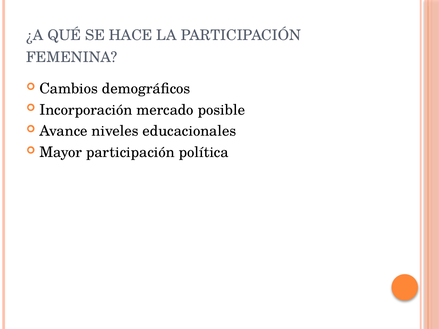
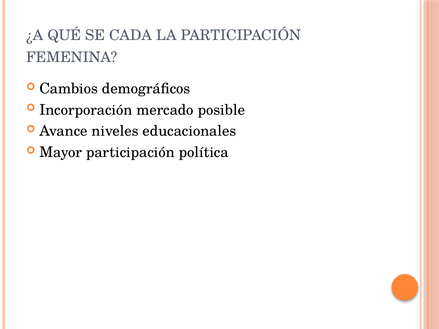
HACE: HACE -> CADA (131, 35)
